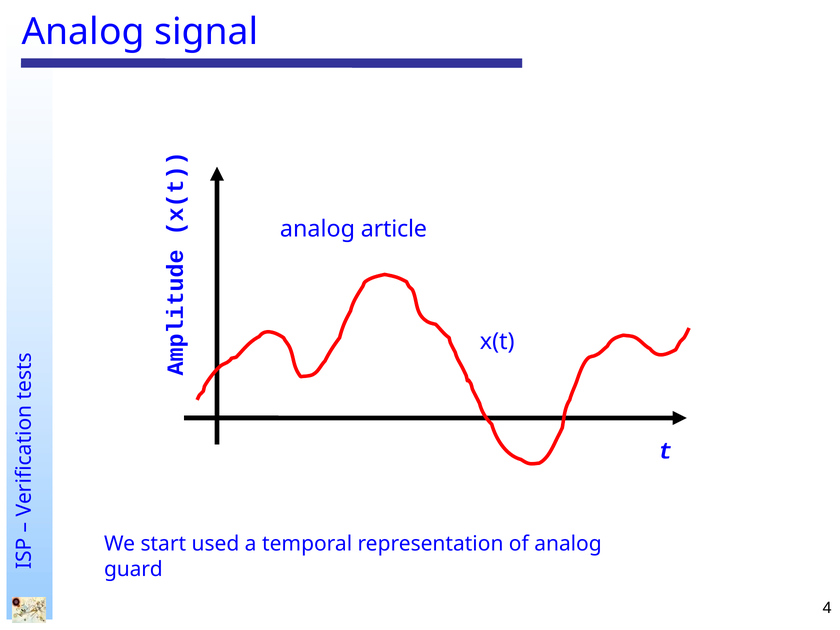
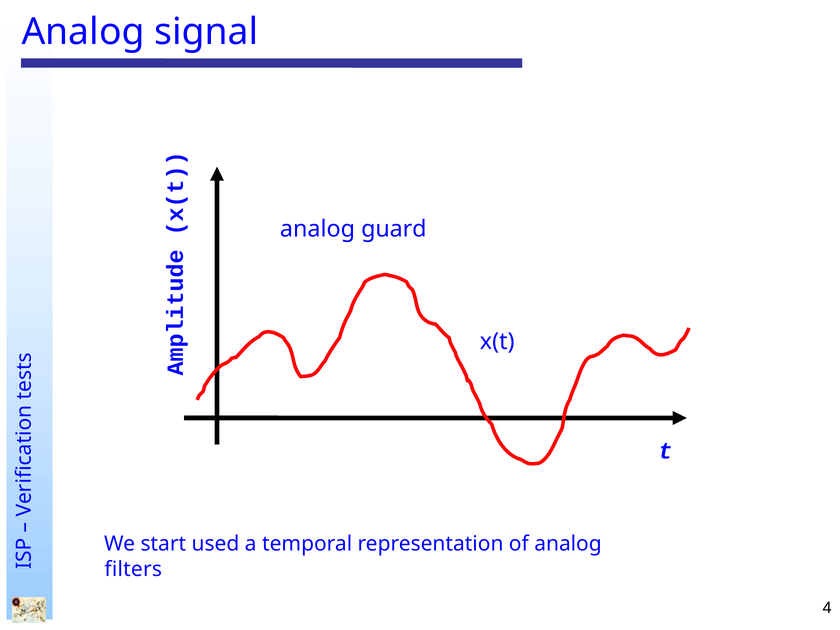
article: article -> guard (394, 229)
guard: guard -> filters (133, 569)
